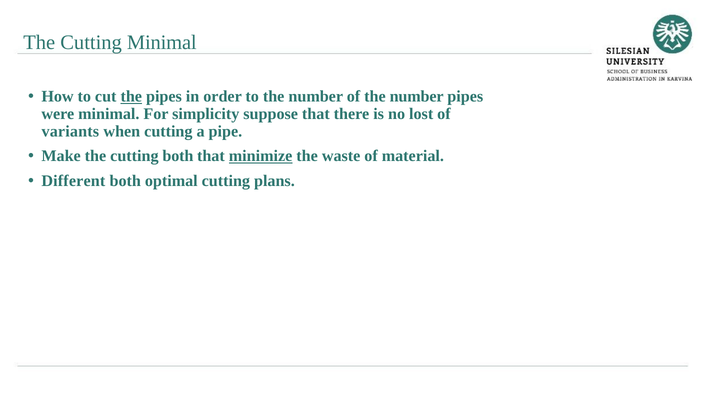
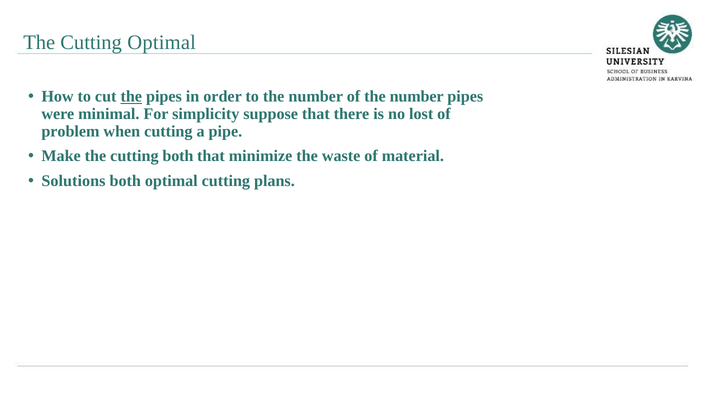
Cutting Minimal: Minimal -> Optimal (162, 42)
variants: variants -> problem (70, 131)
minimize underline: present -> none (261, 156)
Different: Different -> Solutions (73, 181)
